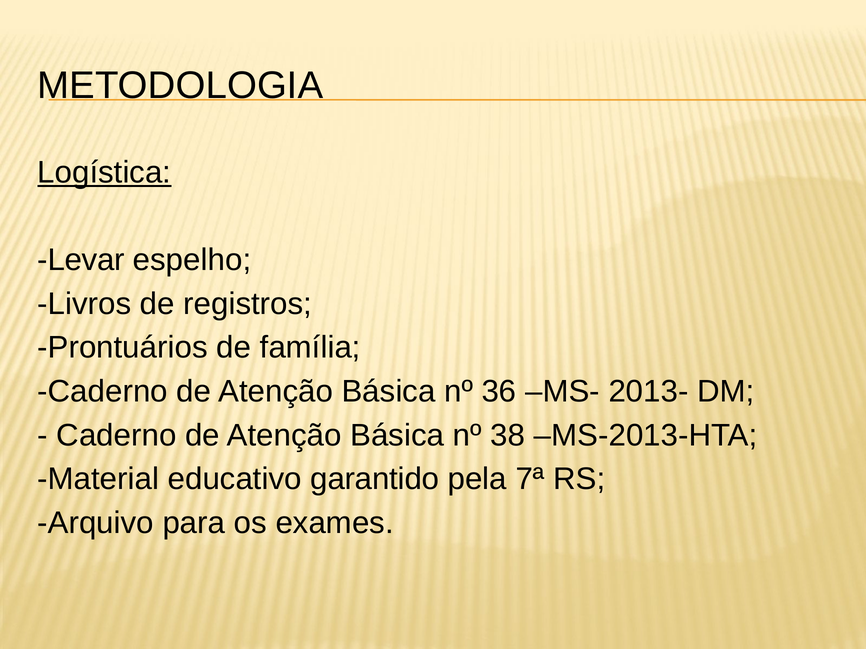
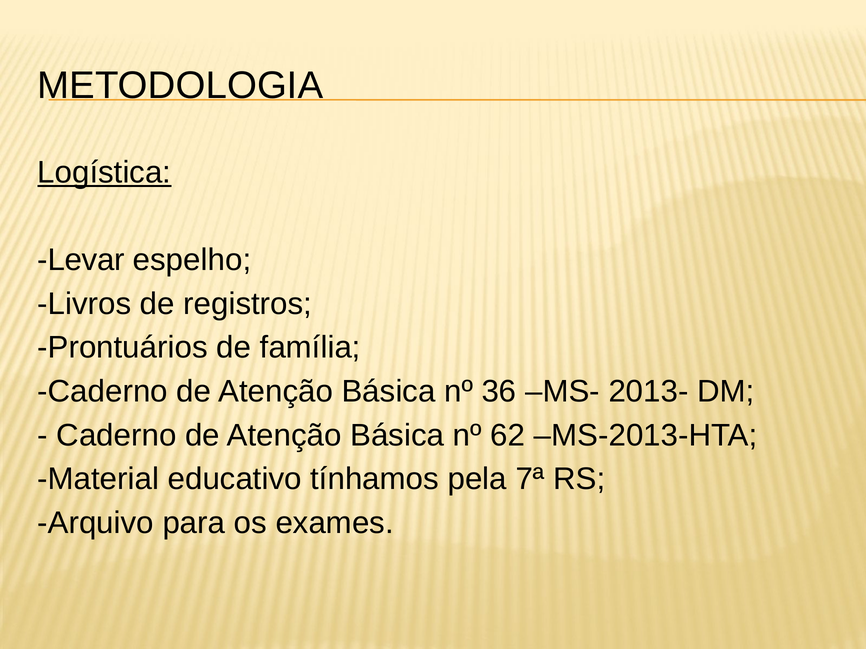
38: 38 -> 62 (508, 436)
garantido: garantido -> tínhamos (375, 479)
